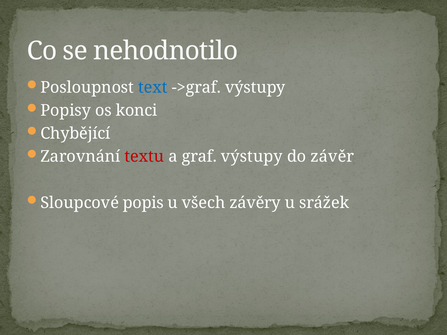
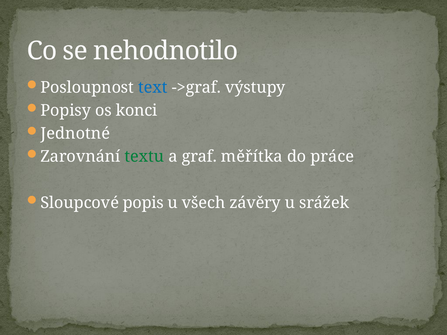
Chybějící: Chybějící -> Jednotné (75, 134)
textu colour: red -> green (144, 157)
graf výstupy: výstupy -> měřítka (252, 157)
závěr: závěr -> práce (332, 157)
